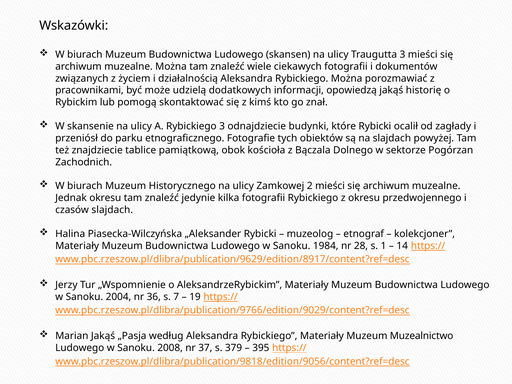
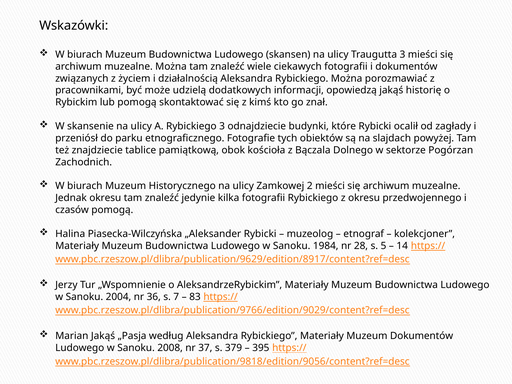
czasów slajdach: slajdach -> pomogą (112, 210)
1: 1 -> 5 (383, 246)
19: 19 -> 83 (195, 297)
Muzeum Muzealnictwo: Muzealnictwo -> Dokumentów (422, 336)
